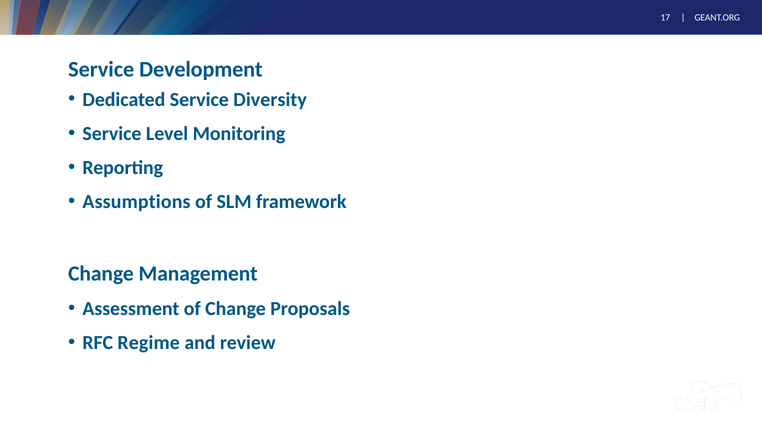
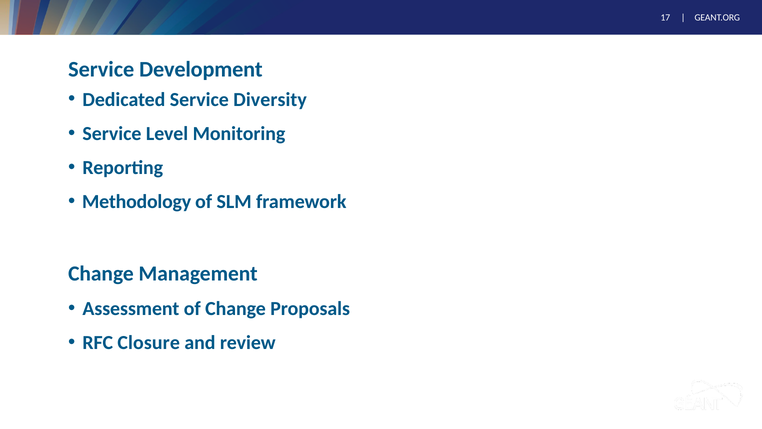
Assumptions: Assumptions -> Methodology (137, 202)
Regime: Regime -> Closure (149, 342)
